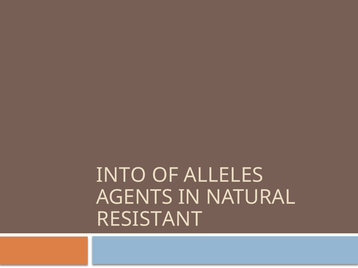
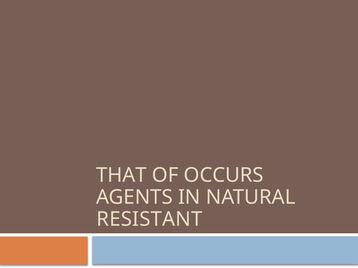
INTO: INTO -> THAT (121, 176)
ALLELES: ALLELES -> OCCURS (224, 176)
